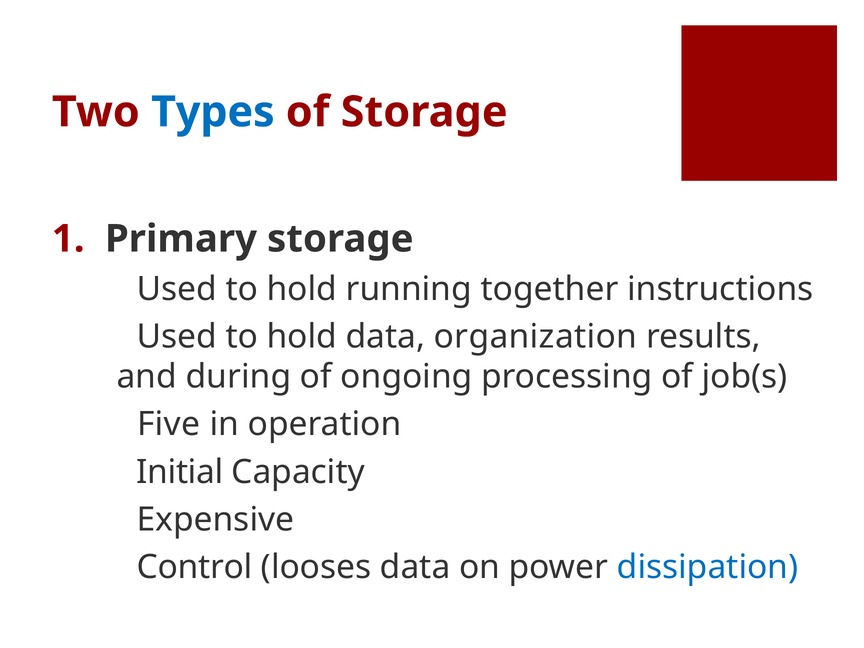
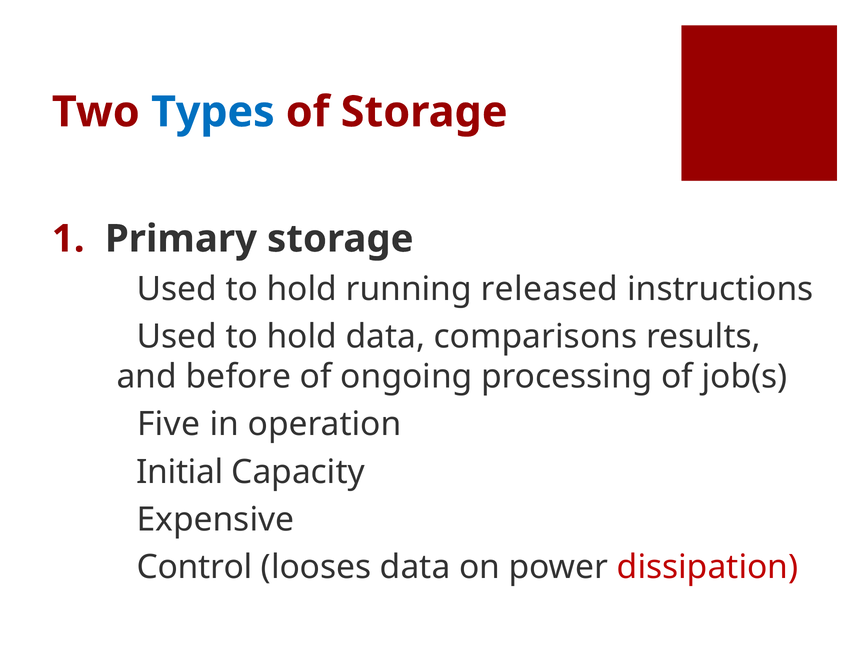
together: together -> released (549, 289)
organization: organization -> comparisons (536, 336)
during: during -> before (238, 377)
dissipation colour: blue -> red (708, 567)
